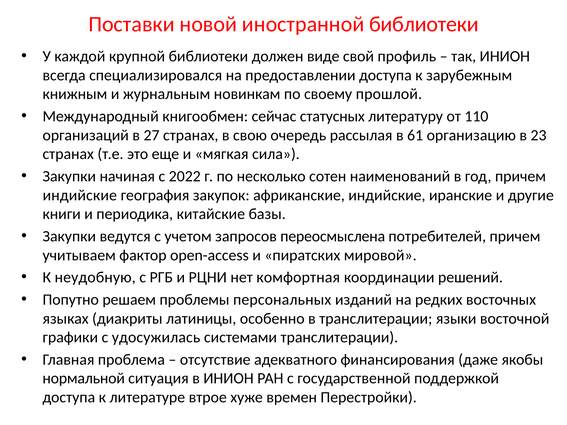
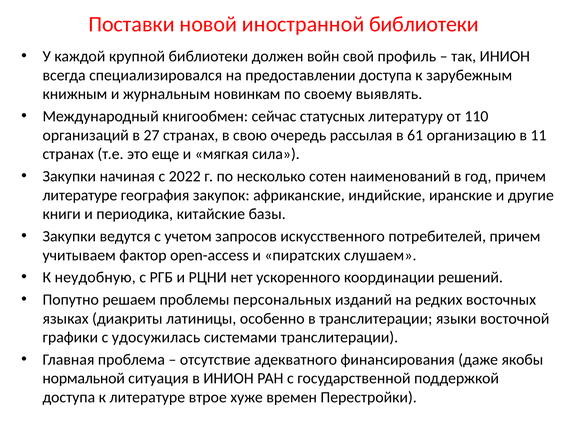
виде: виде -> войн (323, 56)
прошлой: прошлой -> выявлять (389, 94)
23: 23 -> 11 (539, 135)
индийские: индийские -> литературе (80, 195)
переосмыслена: переосмыслена -> искусственного (333, 236)
мировой: мировой -> слушаем (380, 255)
комфортная: комфортная -> ускоренного (298, 278)
